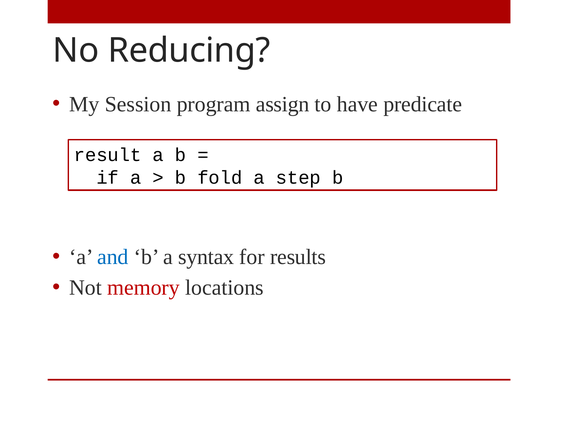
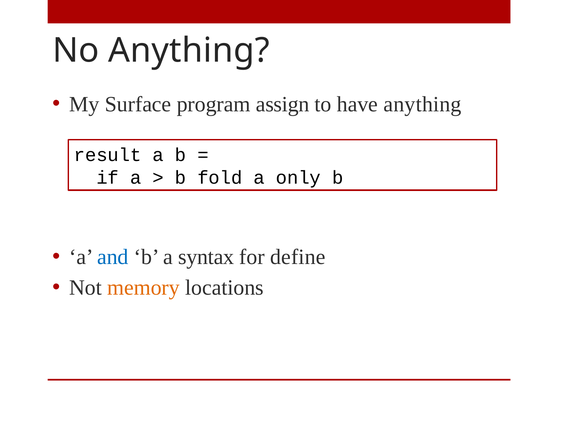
No Reducing: Reducing -> Anything (189, 51)
Session: Session -> Surface (138, 104)
have predicate: predicate -> anything (423, 104)
step: step -> only (298, 177)
results: results -> define (298, 257)
memory colour: red -> orange (144, 288)
